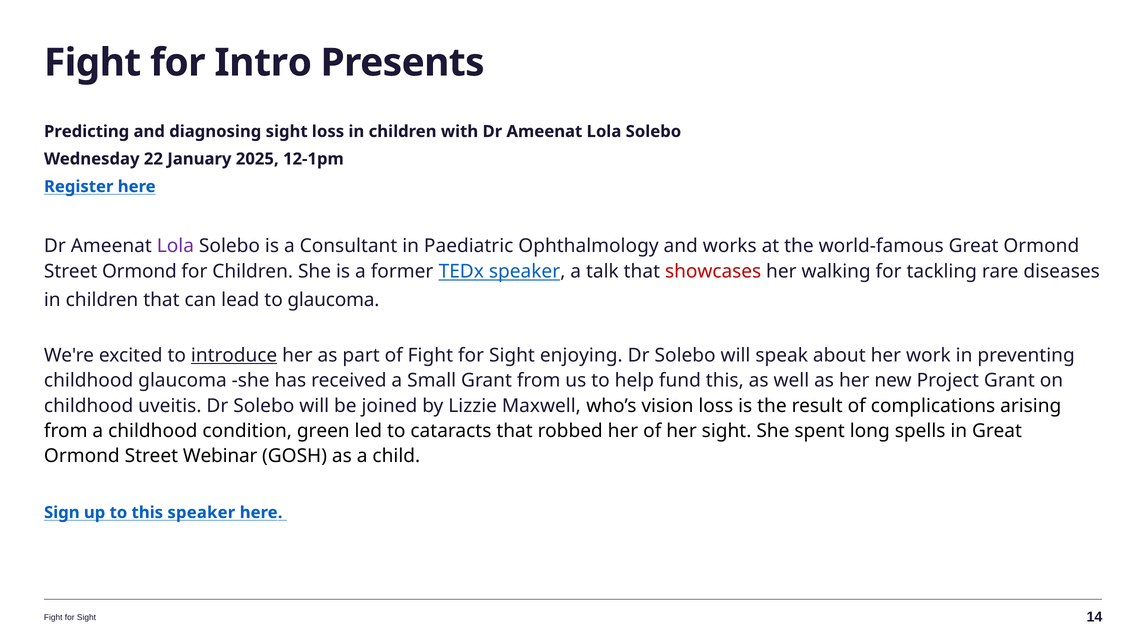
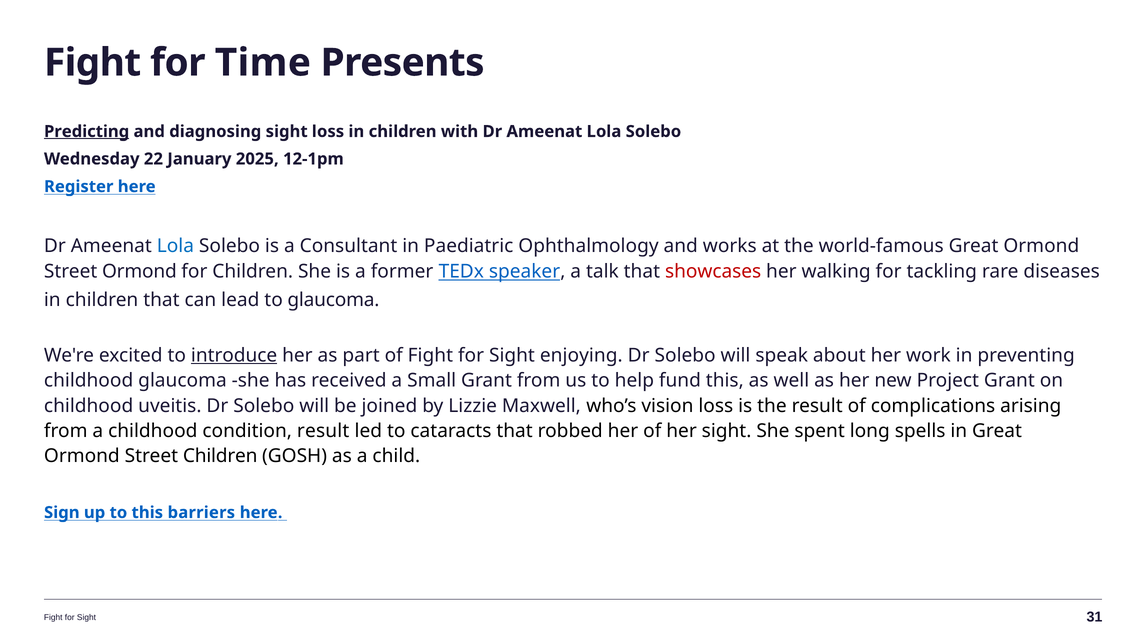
Intro: Intro -> Time (263, 63)
Predicting underline: none -> present (87, 132)
Lola colour: purple -> blue (175, 246)
condition green: green -> result (323, 431)
Street Webinar: Webinar -> Children (220, 457)
this speaker: speaker -> barriers (201, 513)
14: 14 -> 31 (1095, 618)
